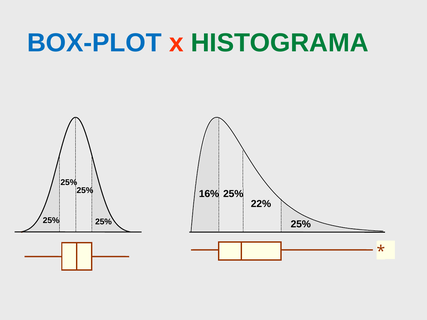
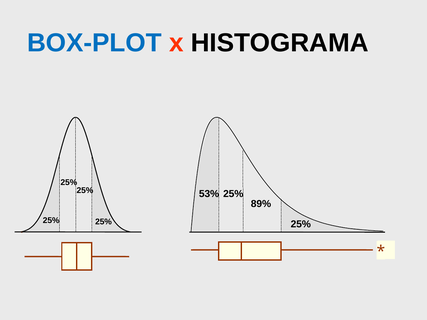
HISTOGRAMA colour: green -> black (280, 43)
16%: 16% -> 53% (209, 194)
22%: 22% -> 89% (261, 204)
